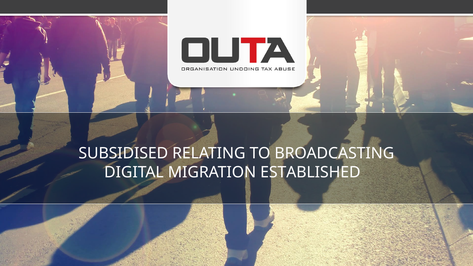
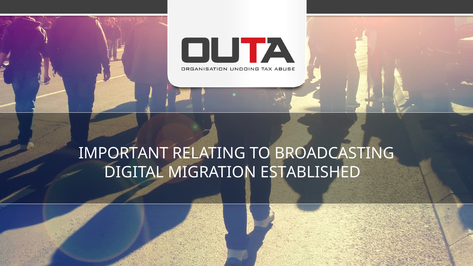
SUBSIDISED: SUBSIDISED -> IMPORTANT (123, 153)
